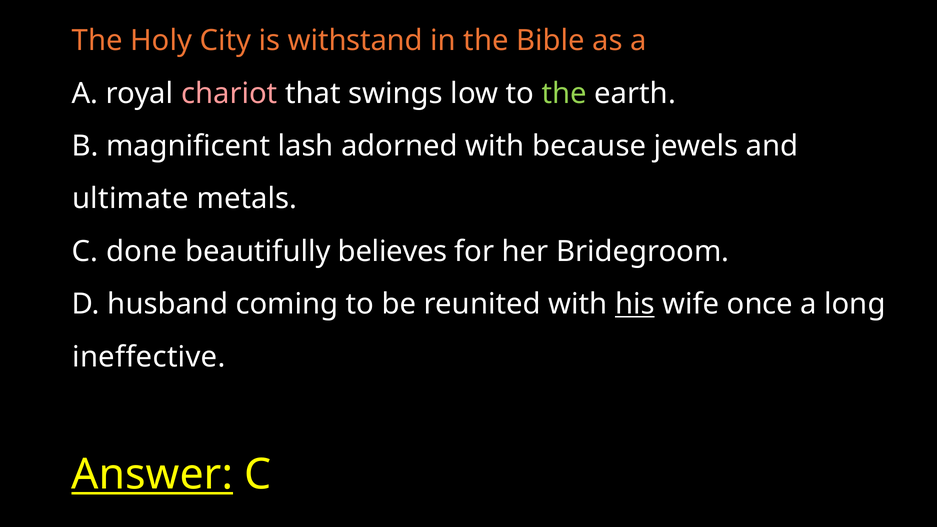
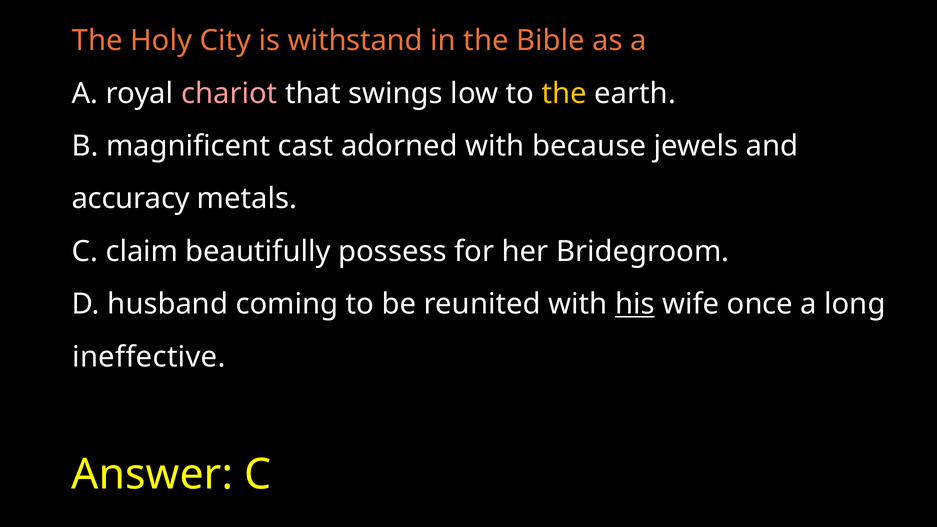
the colour: light green -> yellow (564, 93)
lash: lash -> cast (305, 146)
ultimate: ultimate -> accuracy (131, 199)
done: done -> claim (142, 251)
believes: believes -> possess (392, 251)
Answer underline: present -> none (152, 475)
